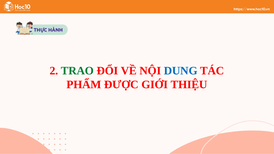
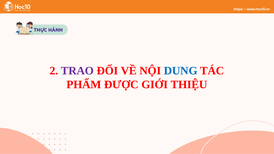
TRAO colour: green -> purple (77, 71)
